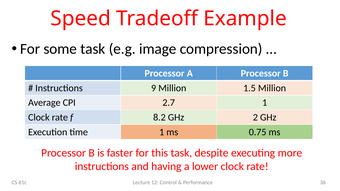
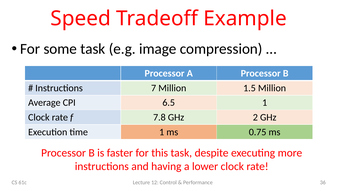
9: 9 -> 7 (154, 88)
2.7: 2.7 -> 6.5 (169, 103)
8.2: 8.2 -> 7.8 (159, 117)
